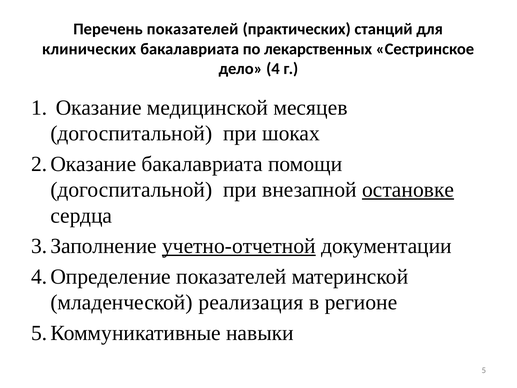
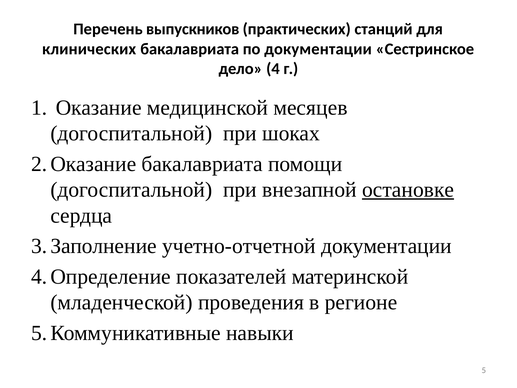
Перечень показателей: показателей -> выпускников (193, 29)
по лекарственных: лекарственных -> документации (318, 49)
учетно-отчетной underline: present -> none (239, 246)
реализация: реализация -> проведения (251, 302)
